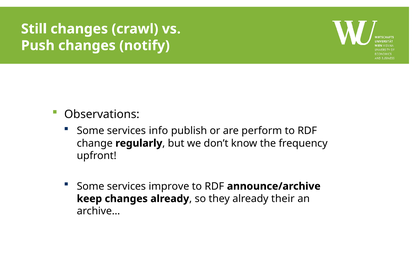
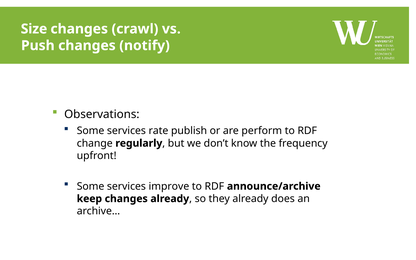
Still: Still -> Size (34, 29)
info: info -> rate (158, 131)
their: their -> does (283, 199)
